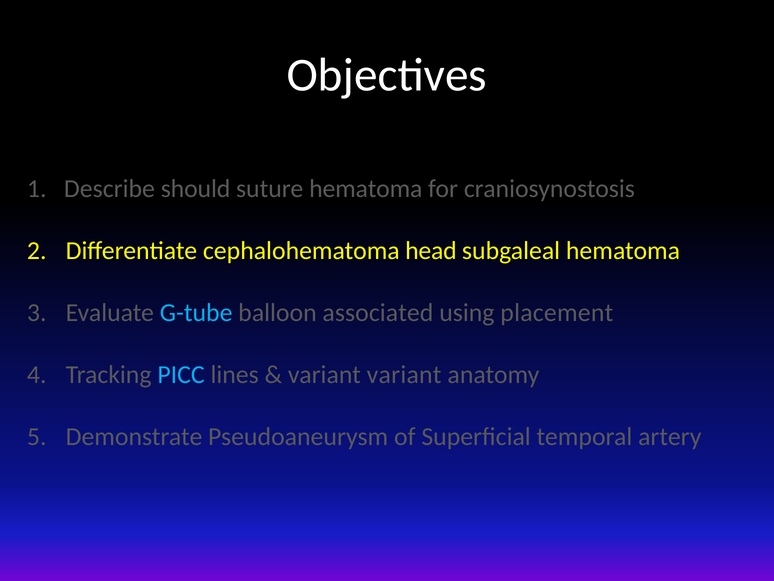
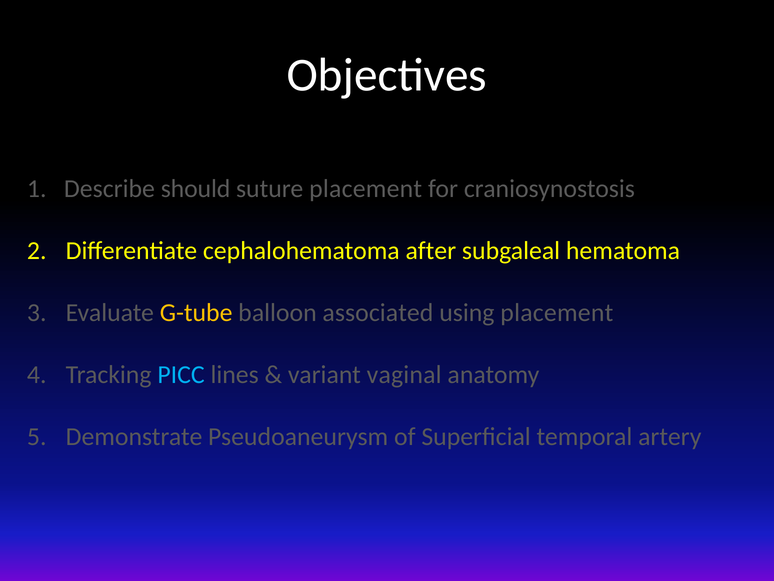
suture hematoma: hematoma -> placement (366, 189)
head: head -> after (431, 251)
G-tube colour: light blue -> yellow (196, 313)
variant variant: variant -> vaginal (404, 375)
